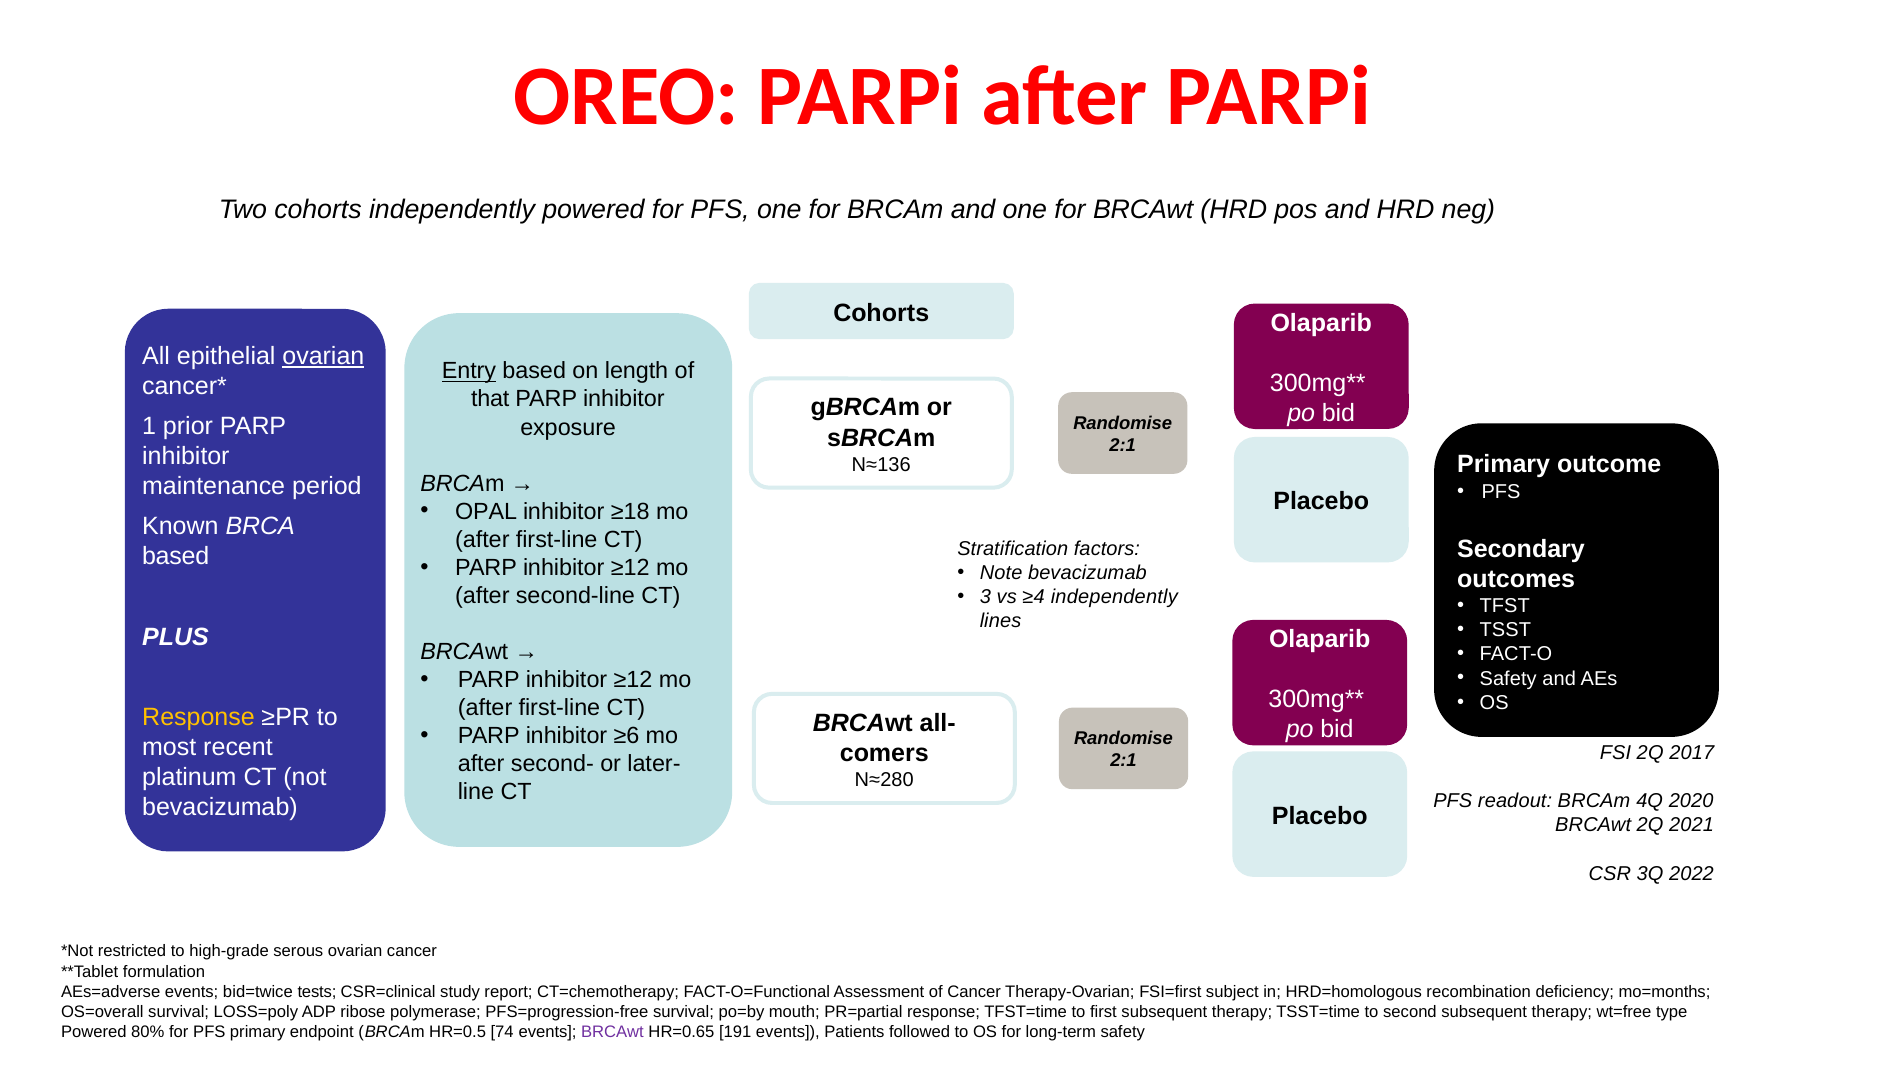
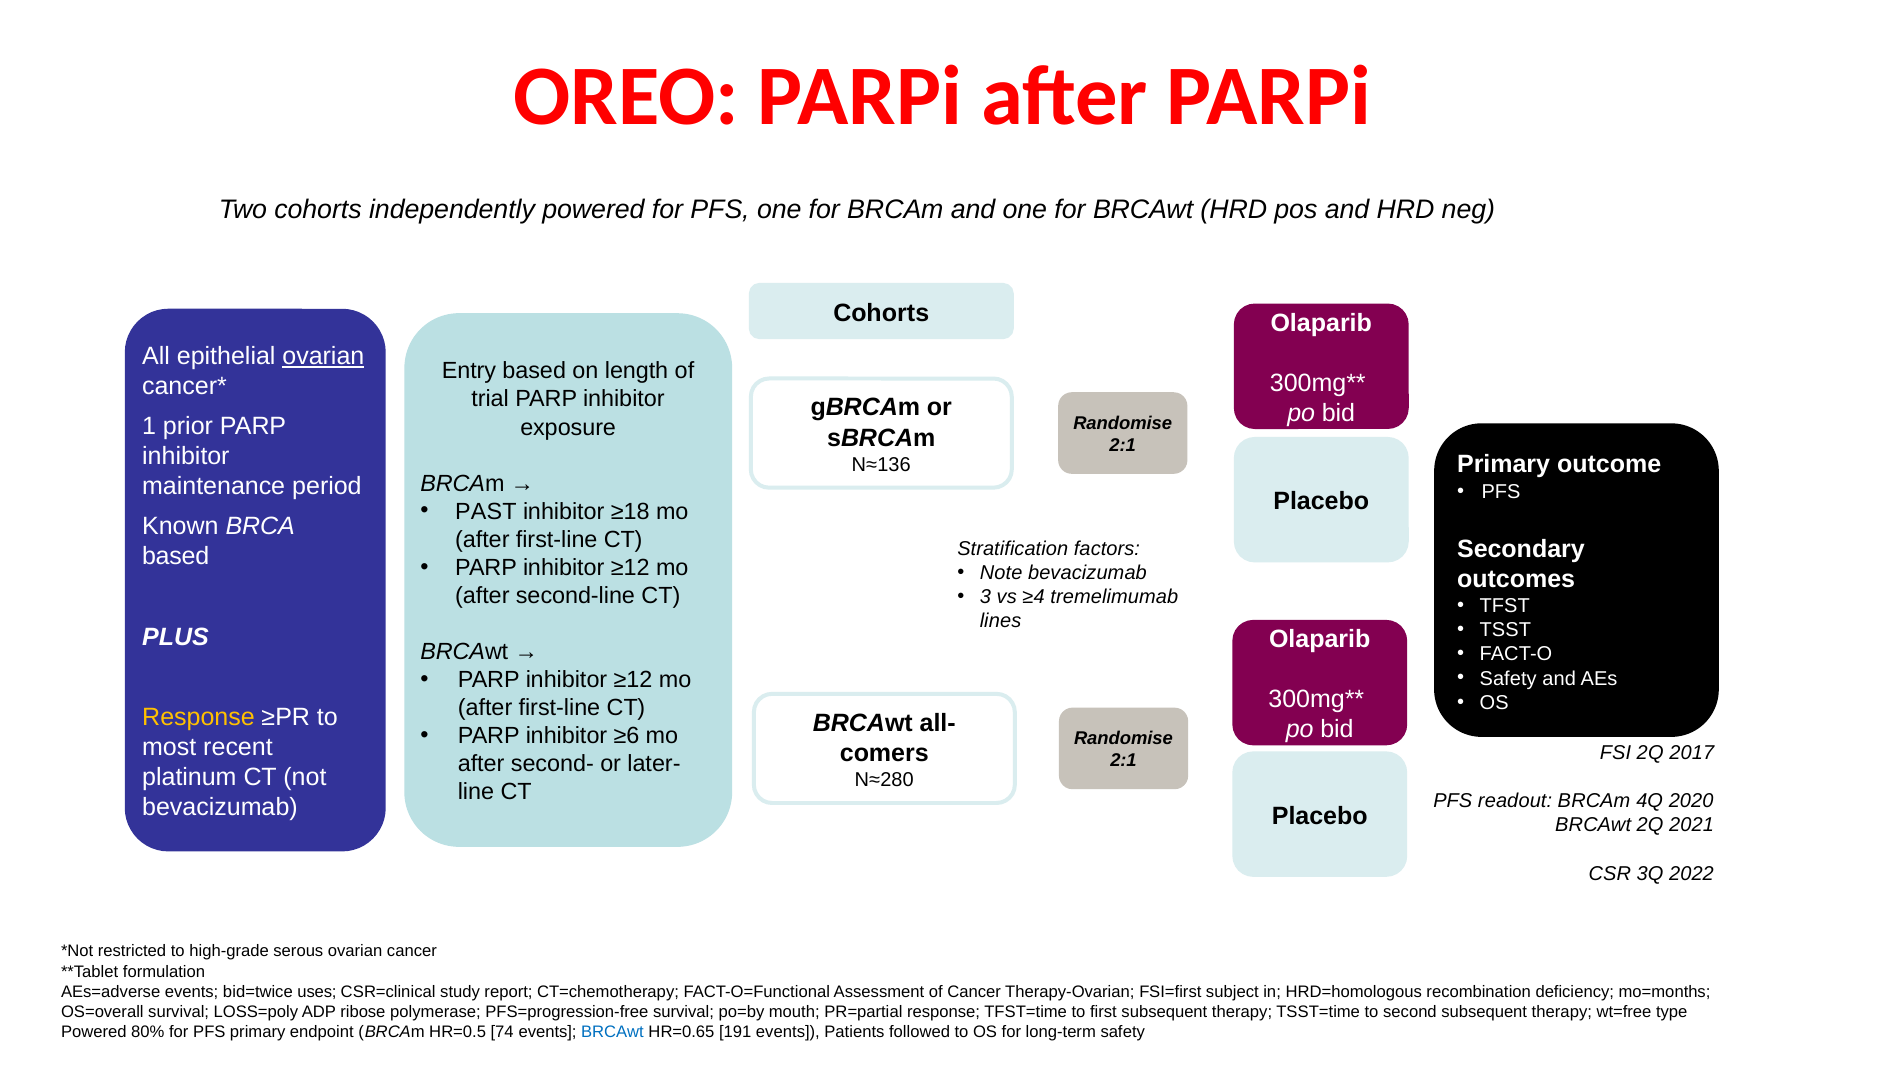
Entry underline: present -> none (469, 371)
that: that -> trial (490, 399)
OPAL: OPAL -> PAST (486, 511)
≥4 independently: independently -> tremelimumab (1114, 597)
tests: tests -> uses (317, 992)
BRCAwt colour: purple -> blue (612, 1032)
